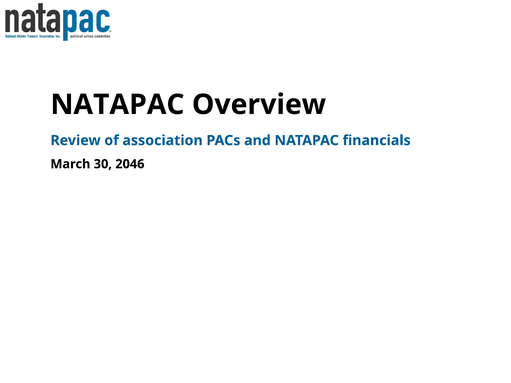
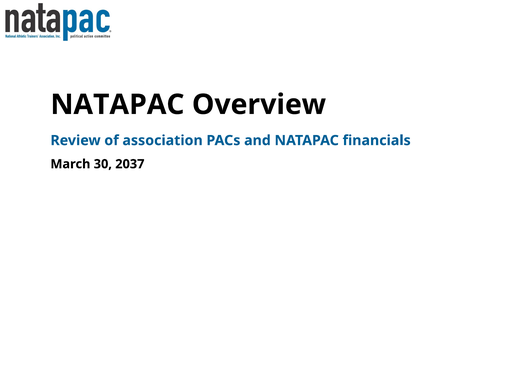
2046: 2046 -> 2037 (130, 164)
